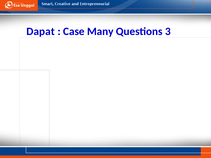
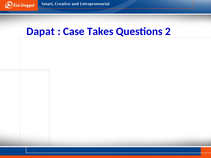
Many: Many -> Takes (100, 32)
3: 3 -> 2 (168, 32)
